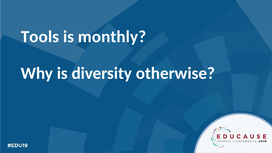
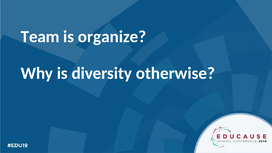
Tools: Tools -> Team (40, 37)
monthly: monthly -> organize (112, 37)
